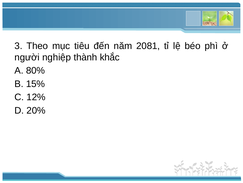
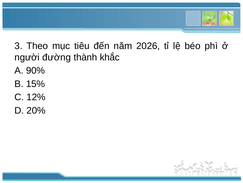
2081: 2081 -> 2026 (148, 46)
nghiệp: nghiệp -> đường (57, 57)
80%: 80% -> 90% (36, 70)
